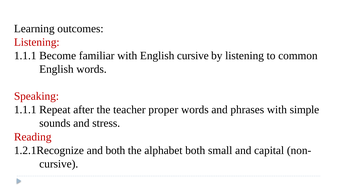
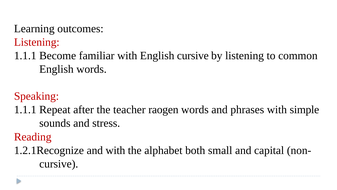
proper: proper -> raogen (163, 110)
and both: both -> with (115, 150)
